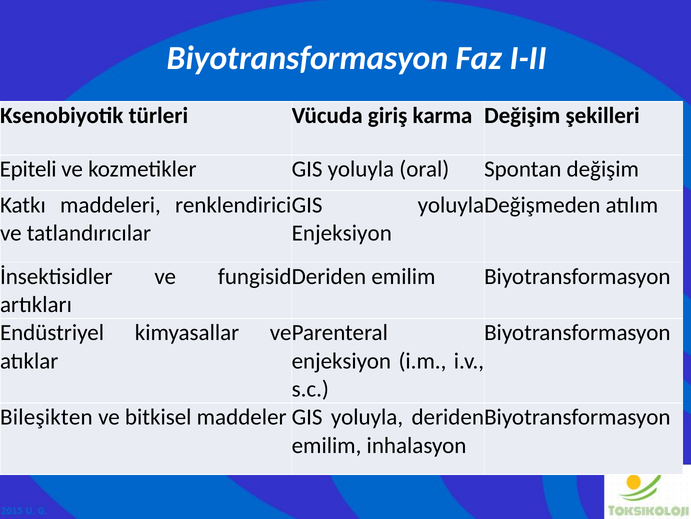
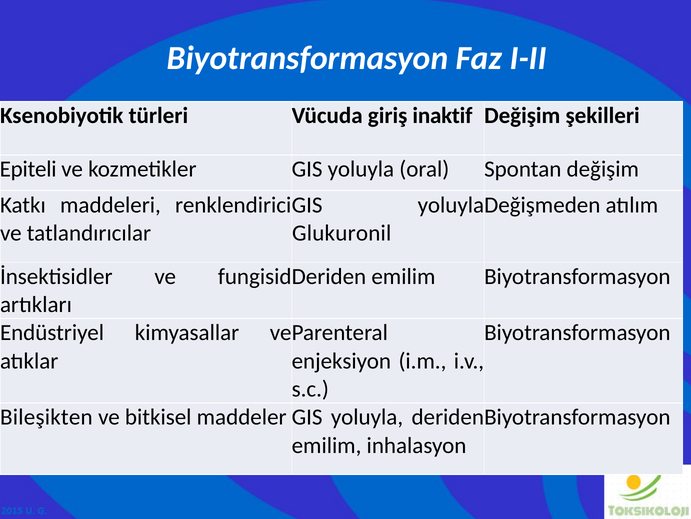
karma: karma -> inaktif (442, 116)
Enjeksiyon: Enjeksiyon -> Glukuronil (342, 233)
